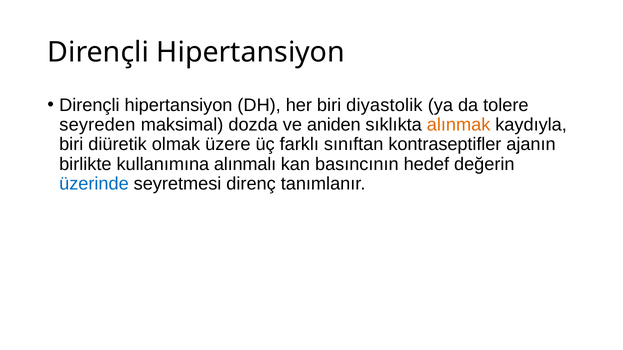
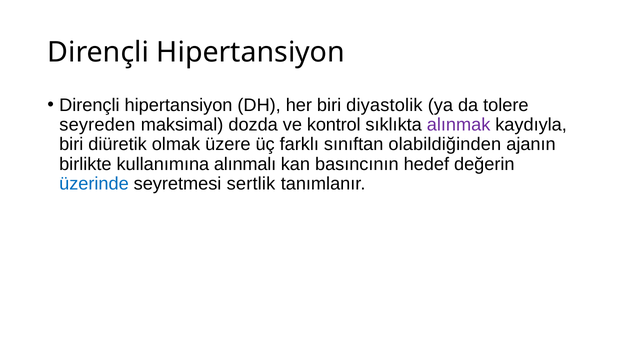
aniden: aniden -> kontrol (334, 125)
alınmak colour: orange -> purple (459, 125)
kontraseptifler: kontraseptifler -> olabildiğinden (445, 145)
direnç: direnç -> sertlik (251, 184)
